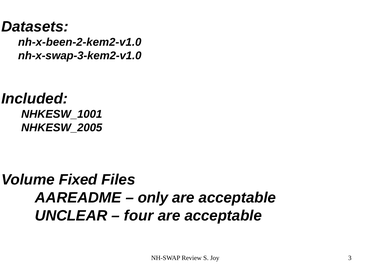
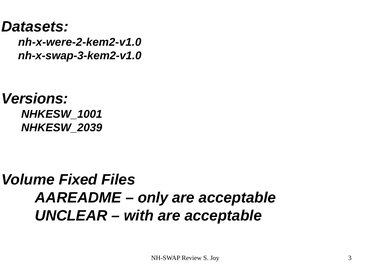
nh-x-been-2-kem2-v1.0: nh-x-been-2-kem2-v1.0 -> nh-x-were-2-kem2-v1.0 (80, 42)
Included: Included -> Versions (35, 98)
NHKESW_2005: NHKESW_2005 -> NHKESW_2039 (62, 127)
four: four -> with (139, 215)
